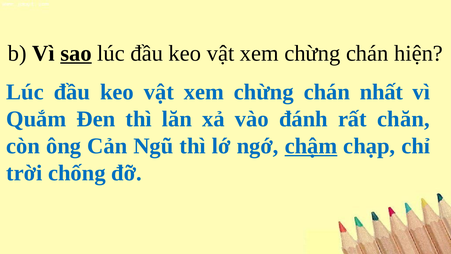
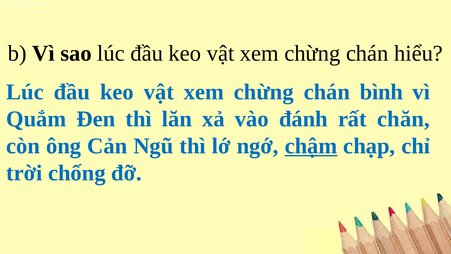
sao underline: present -> none (76, 53)
hiện: hiện -> hiểu (419, 53)
nhất: nhất -> bình (381, 92)
